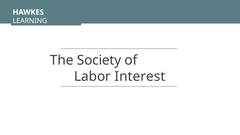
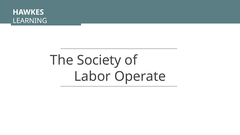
Interest: Interest -> Operate (140, 76)
